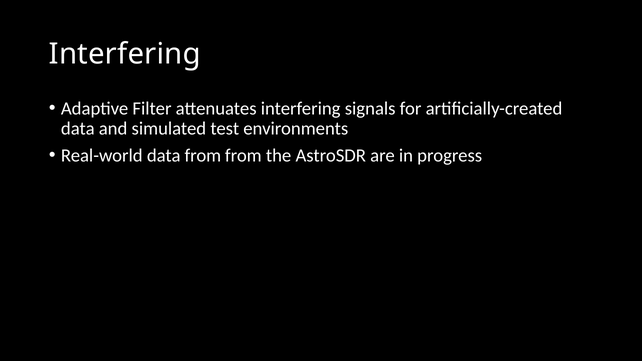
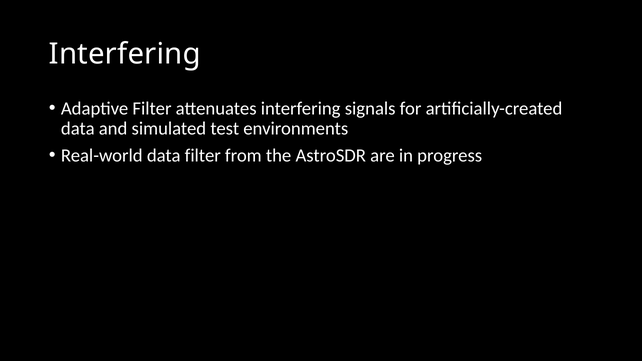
data from: from -> filter (203, 156)
